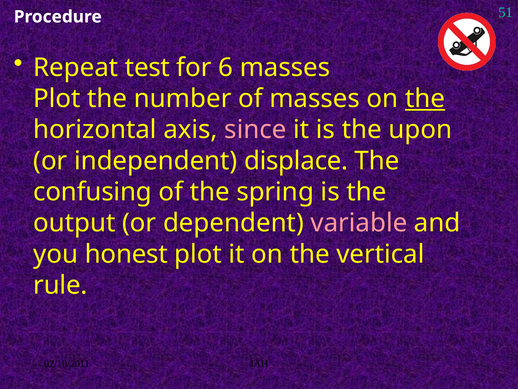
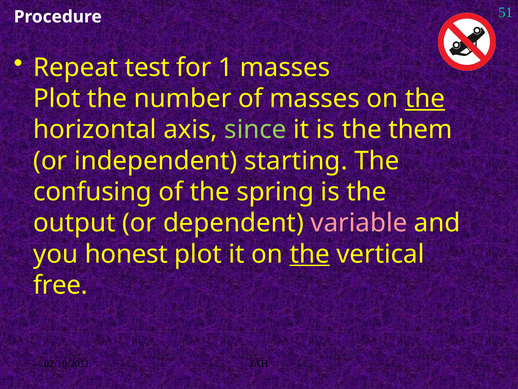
6: 6 -> 1 (226, 67)
since colour: pink -> light green (255, 130)
upon: upon -> them (420, 130)
displace: displace -> starting (296, 161)
the underline: none -> present (310, 254)
rule: rule -> free (60, 285)
